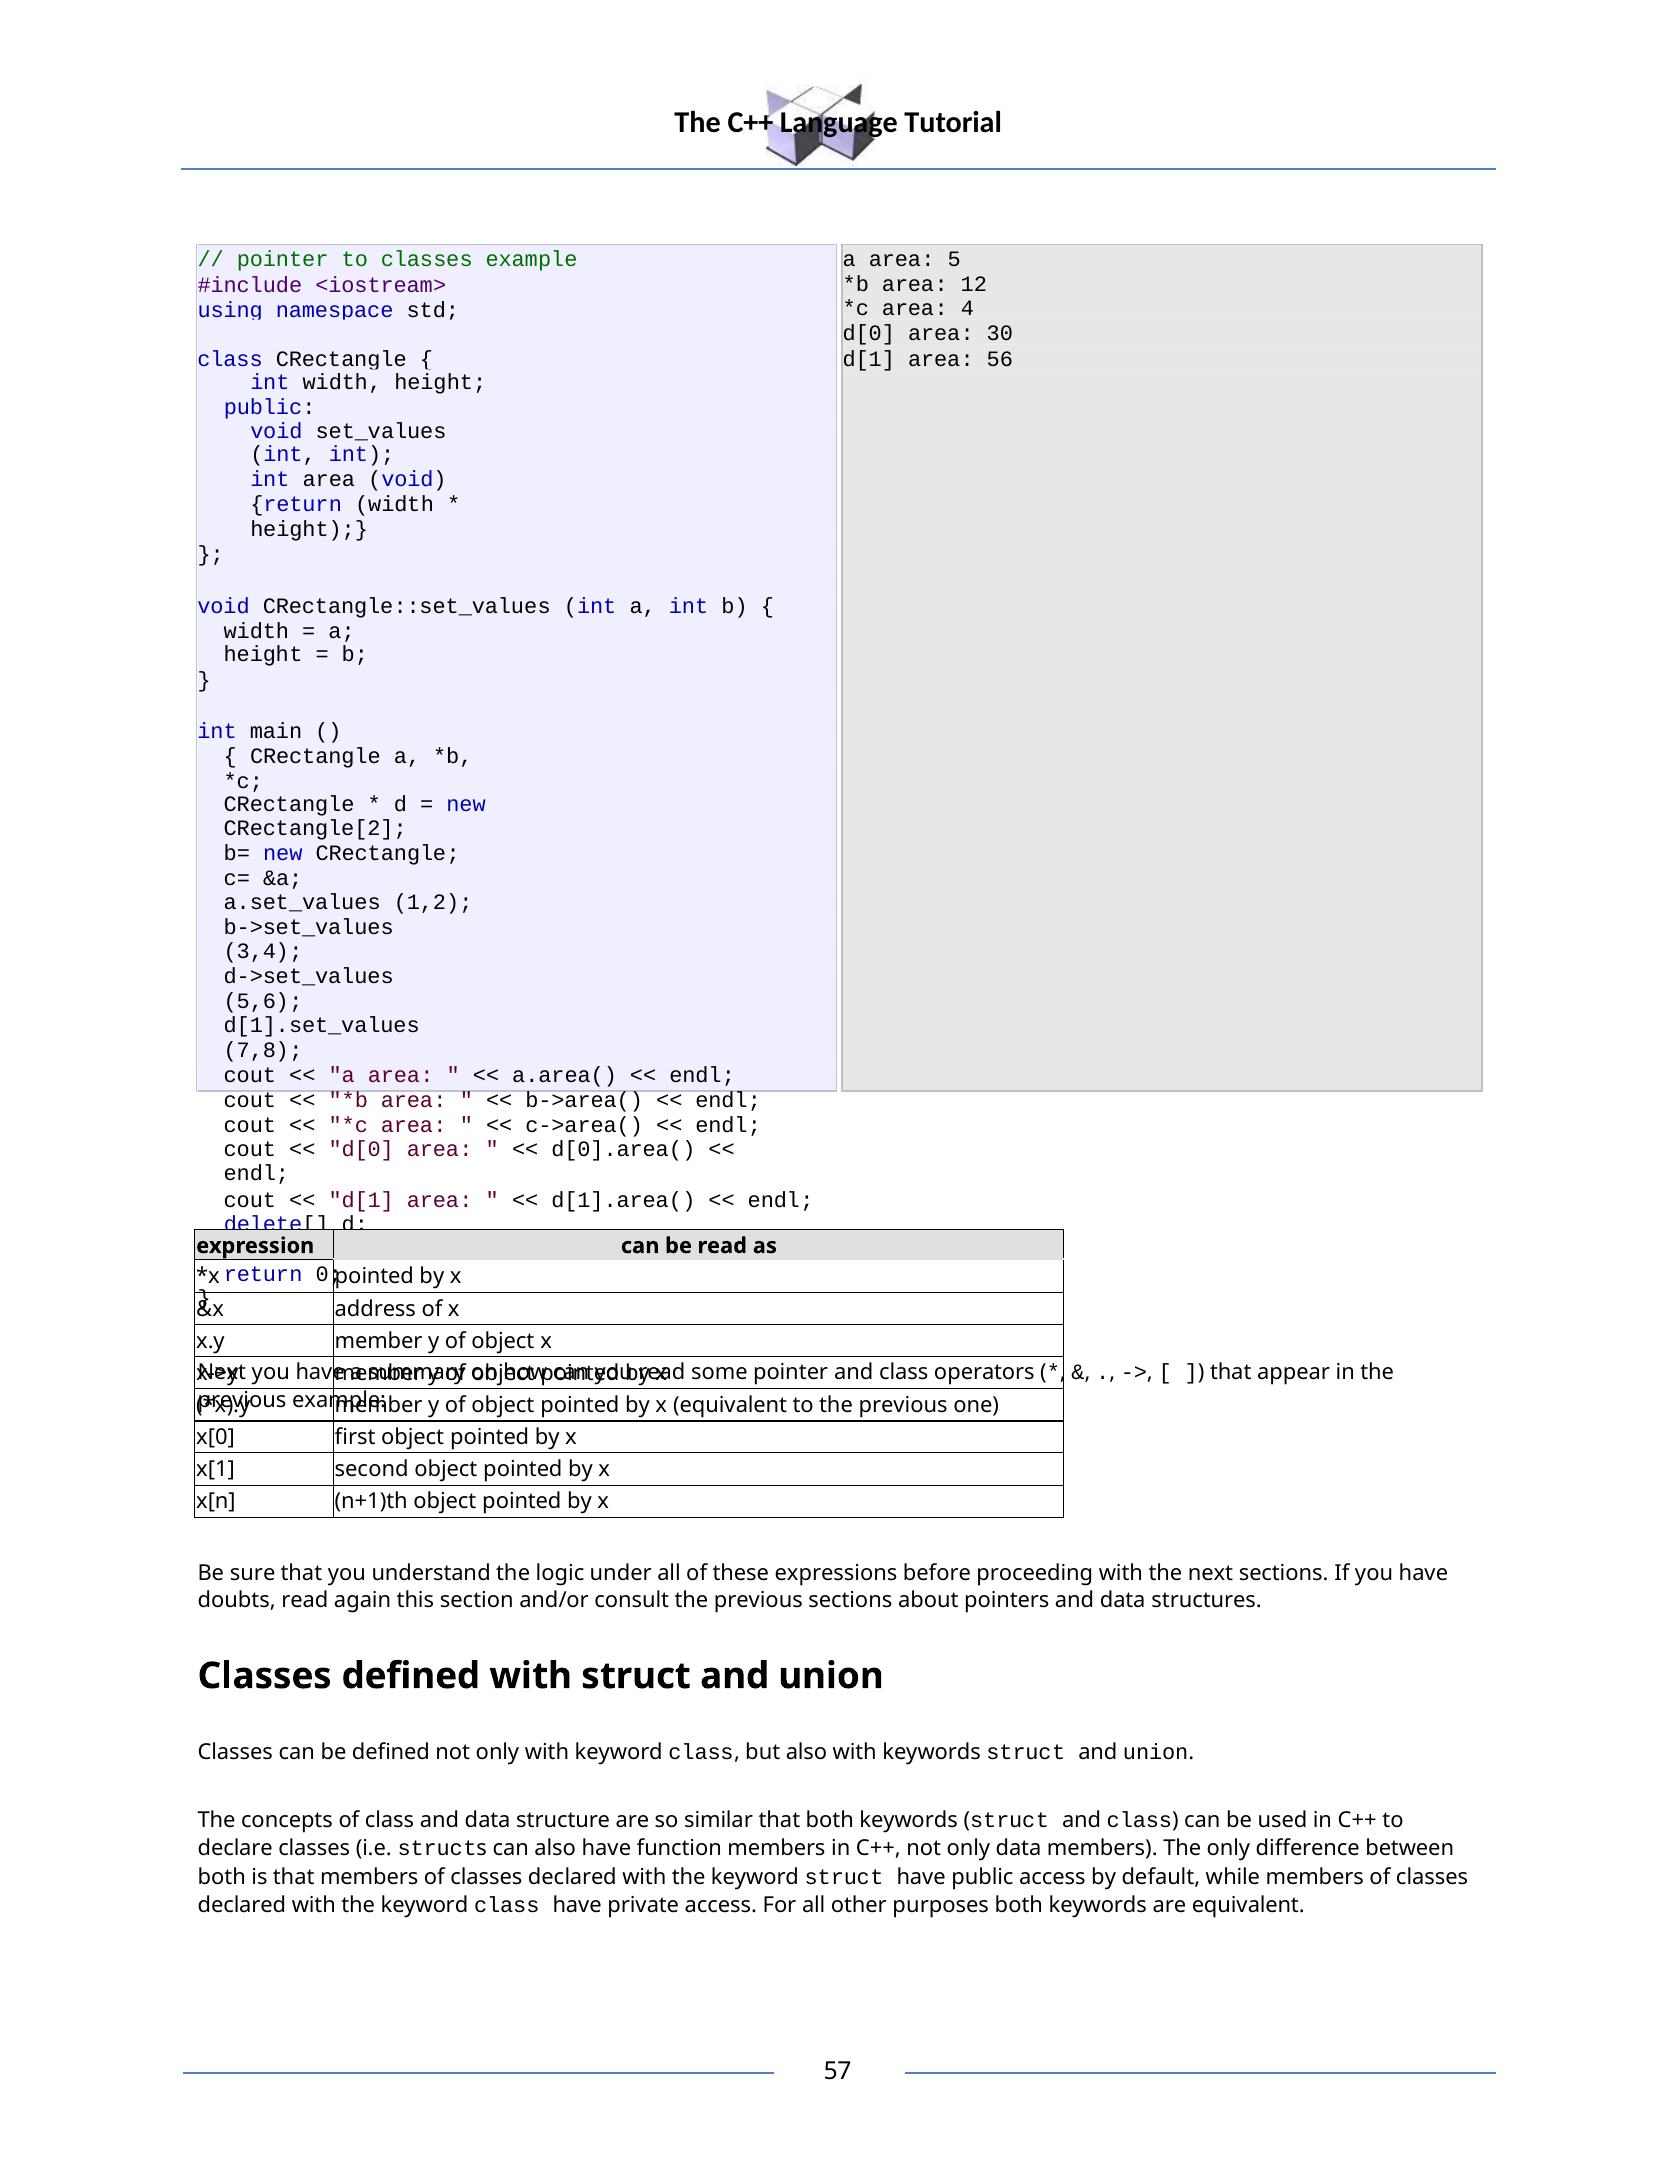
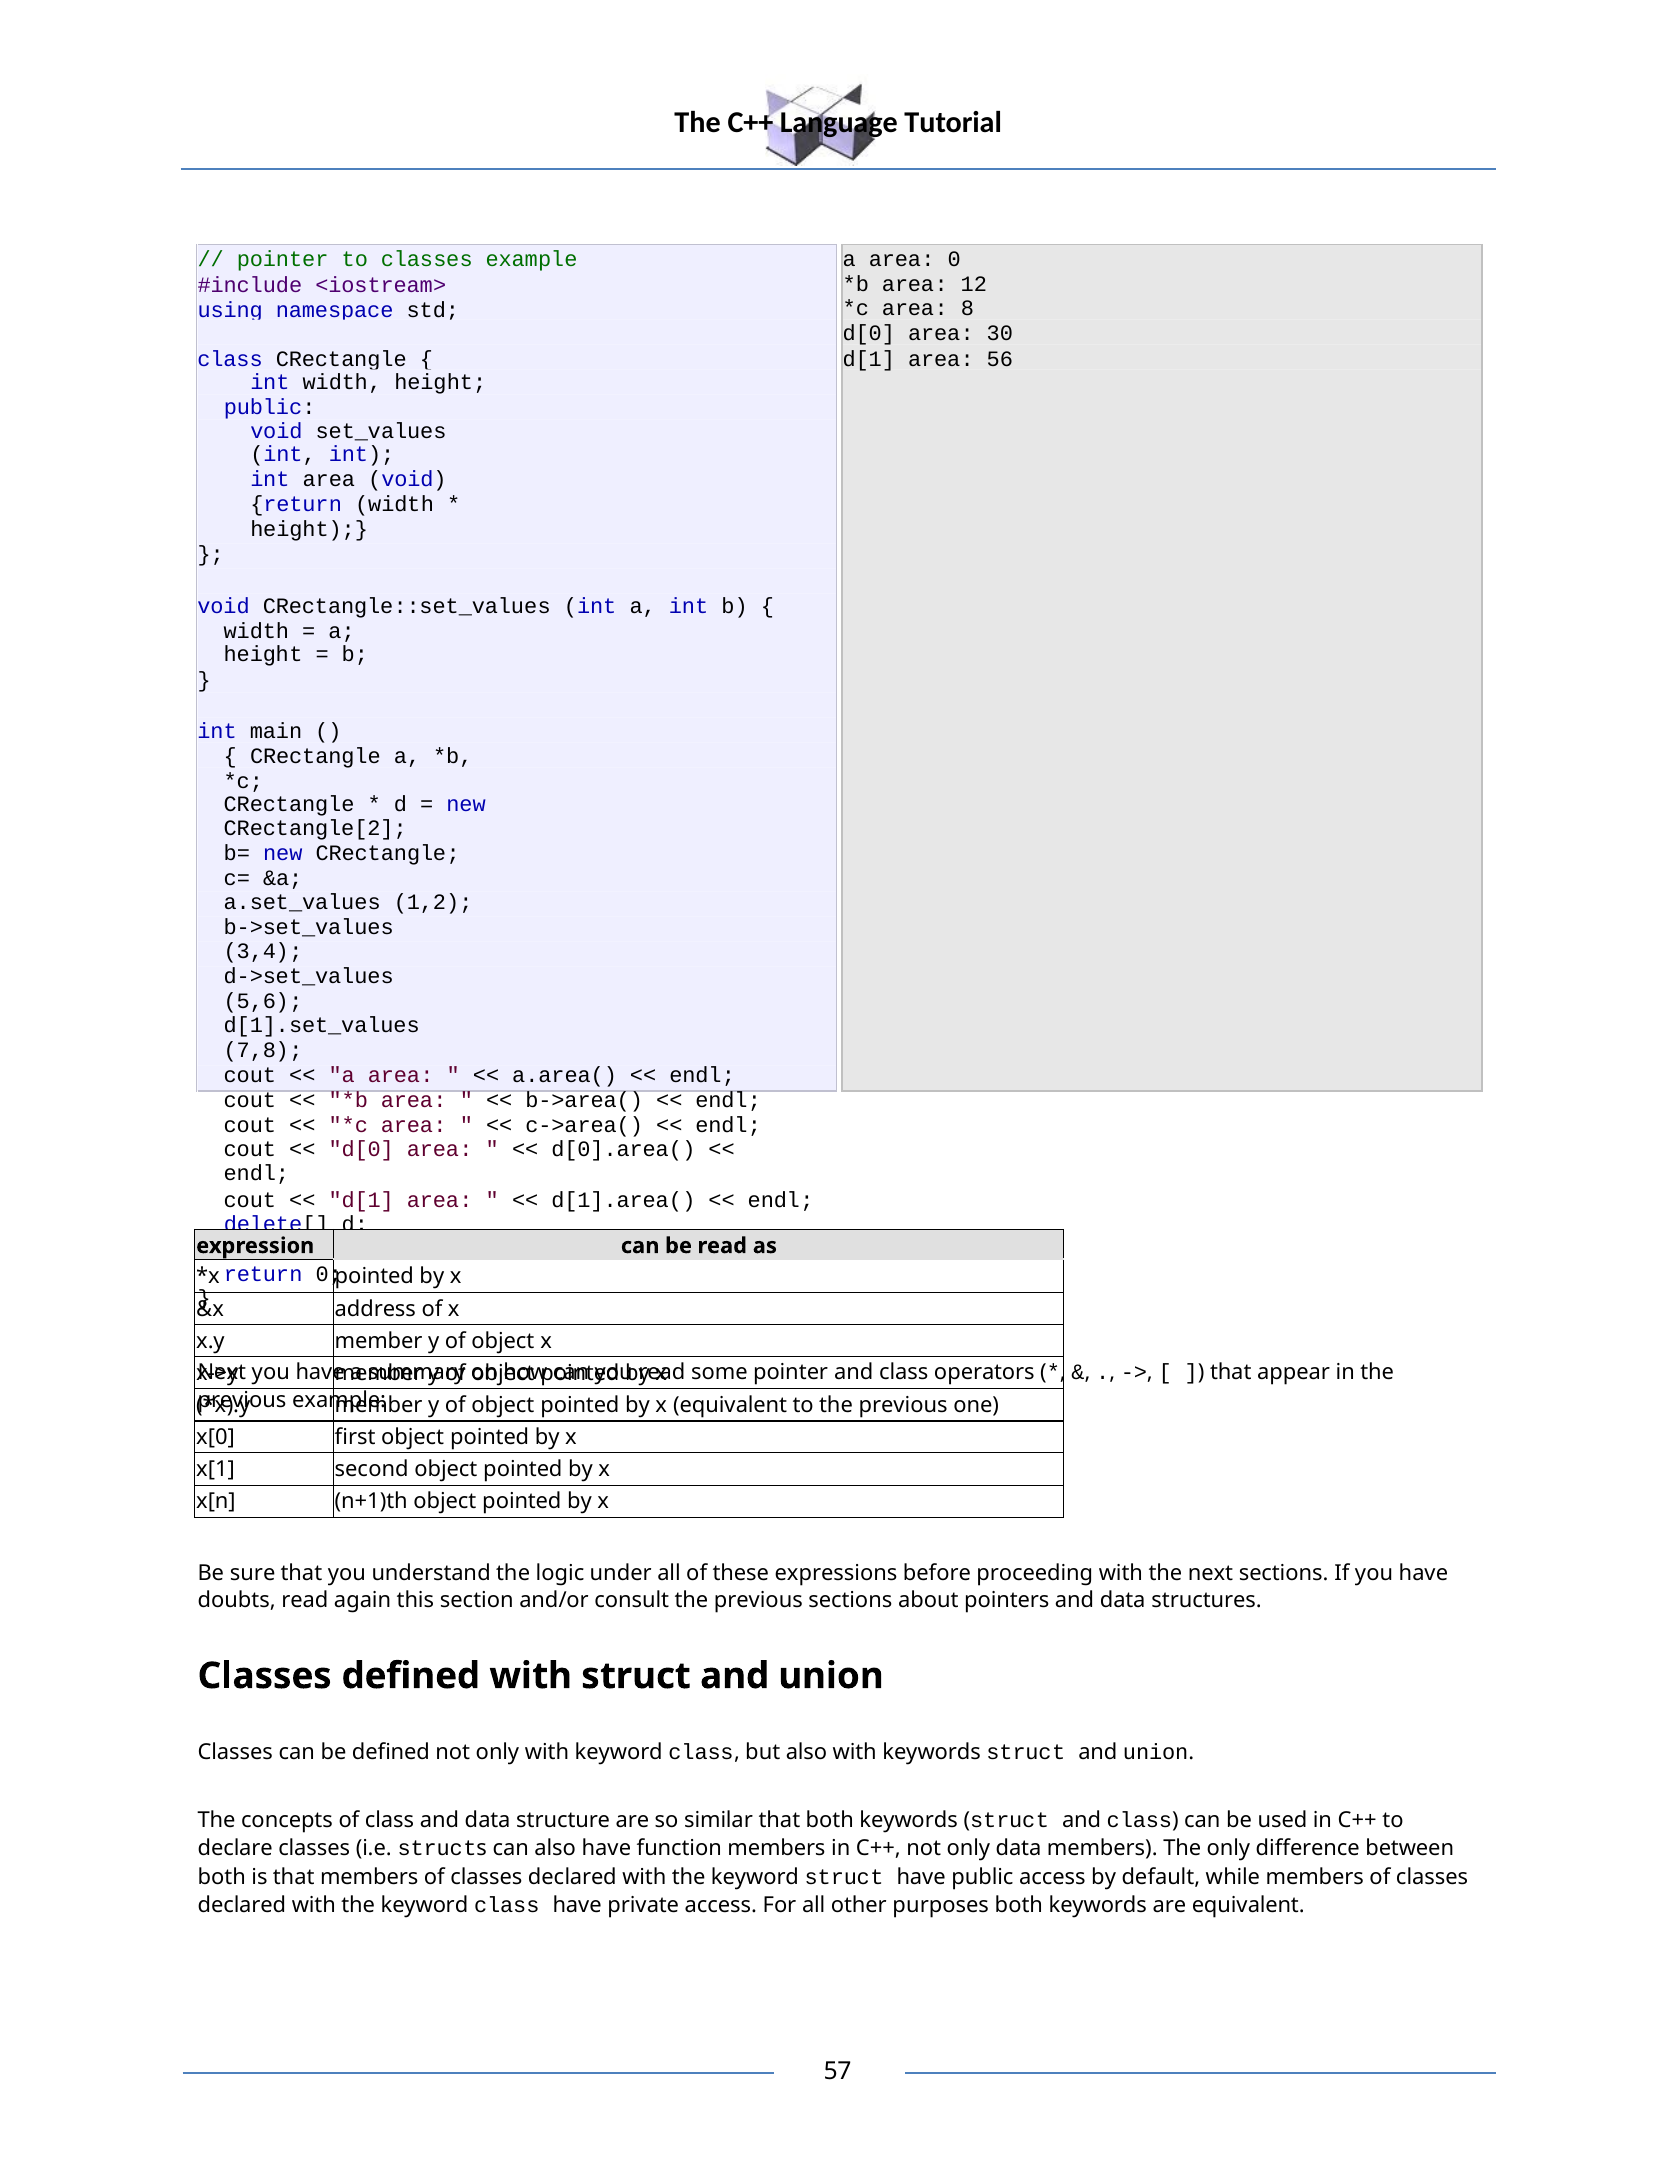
area 5: 5 -> 0 (954, 259)
4: 4 -> 8 (967, 309)
